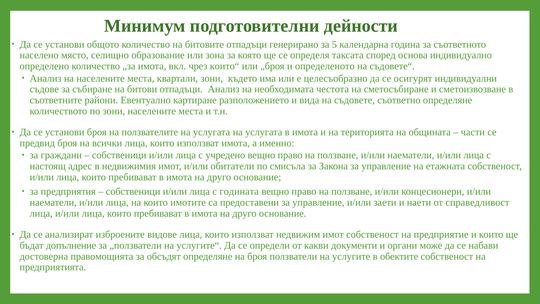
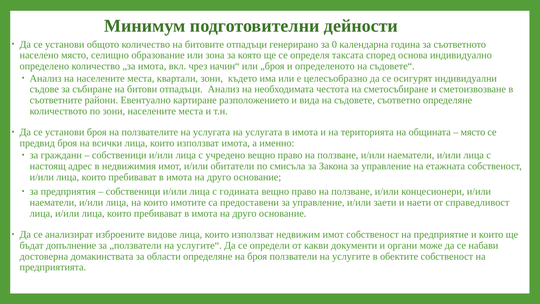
5: 5 -> 0 (334, 44)
които“: които“ -> начин“ (225, 66)
части: части -> място (473, 132)
правомощията: правомощията -> домакинствата (102, 256)
обсъдят: обсъдят -> области (164, 256)
